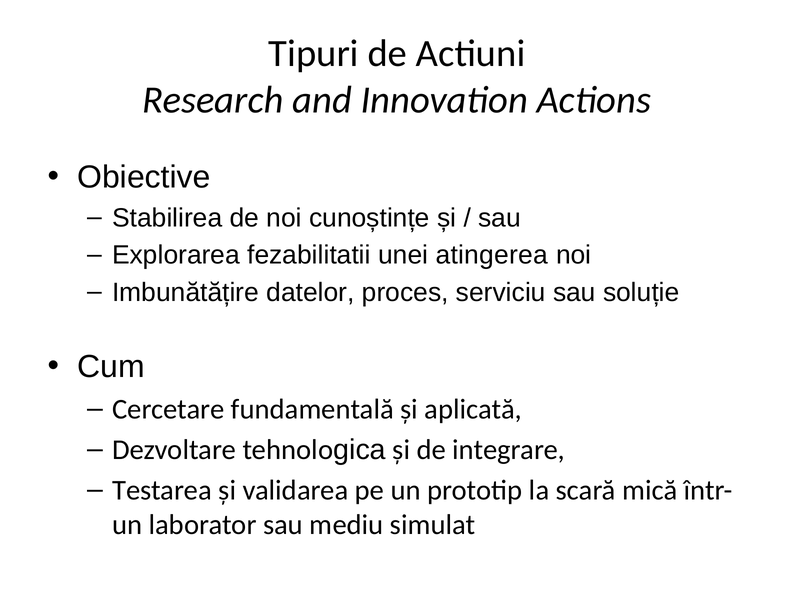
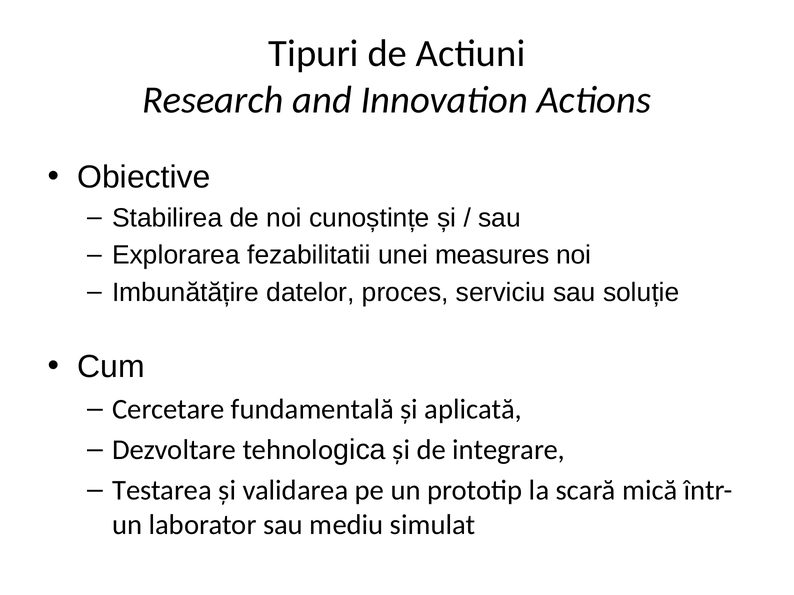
atingerea: atingerea -> measures (492, 255)
